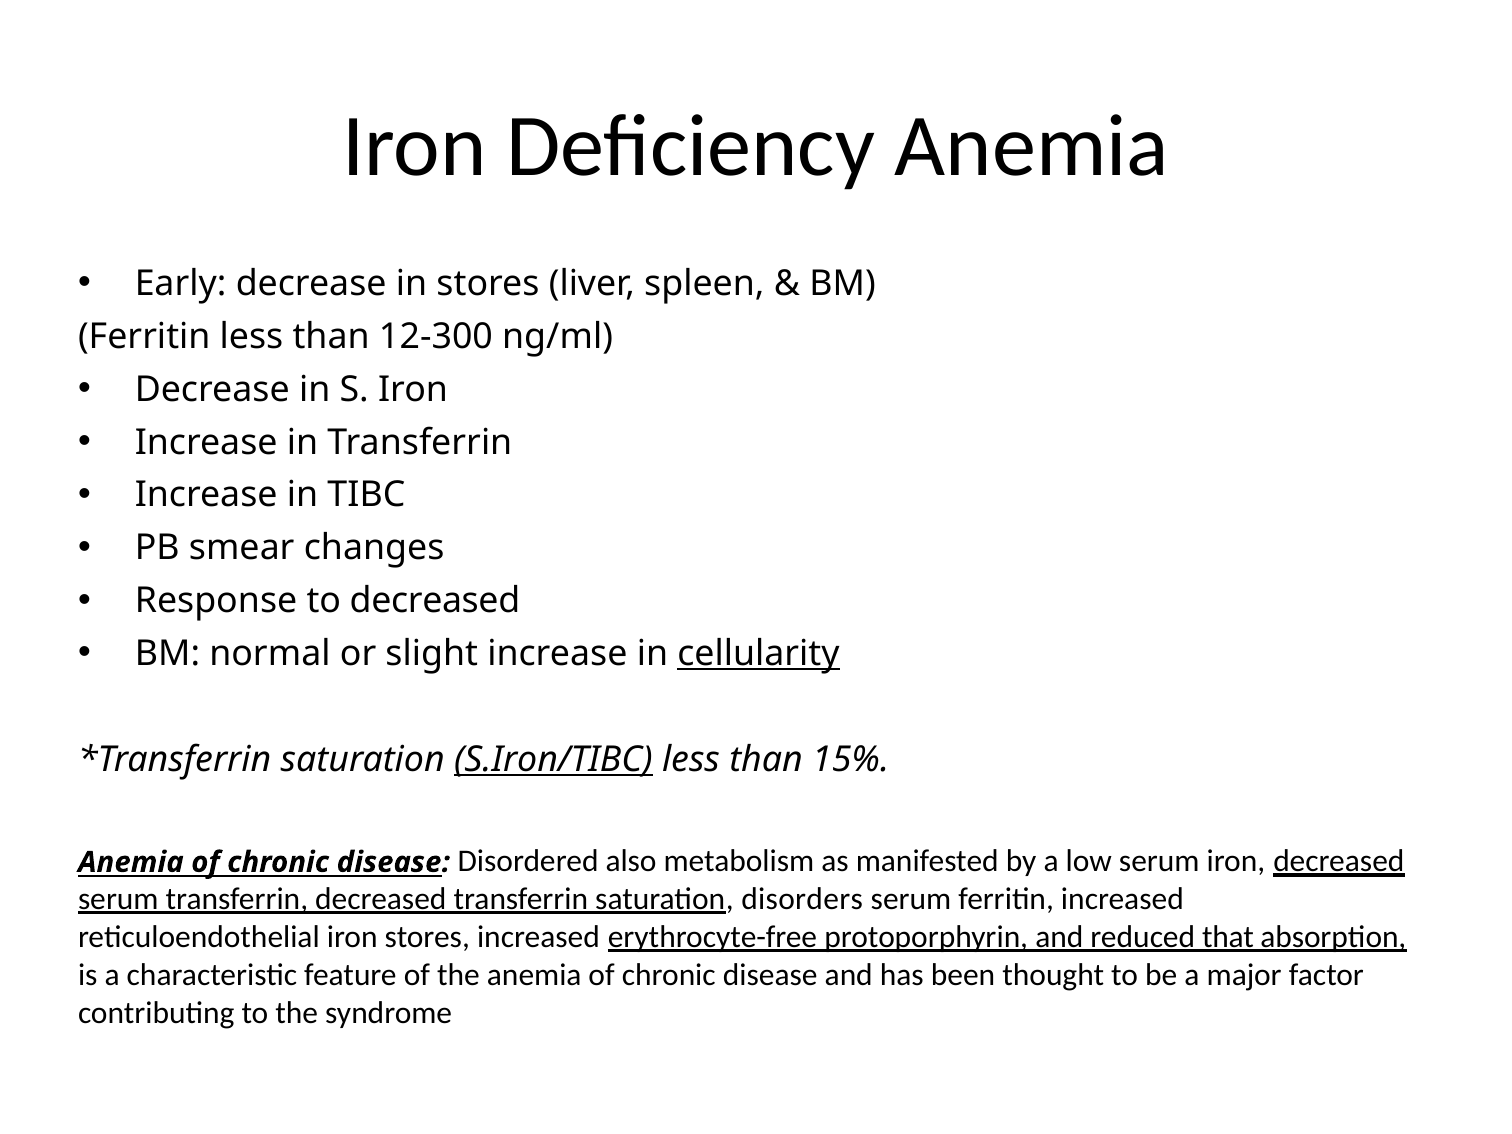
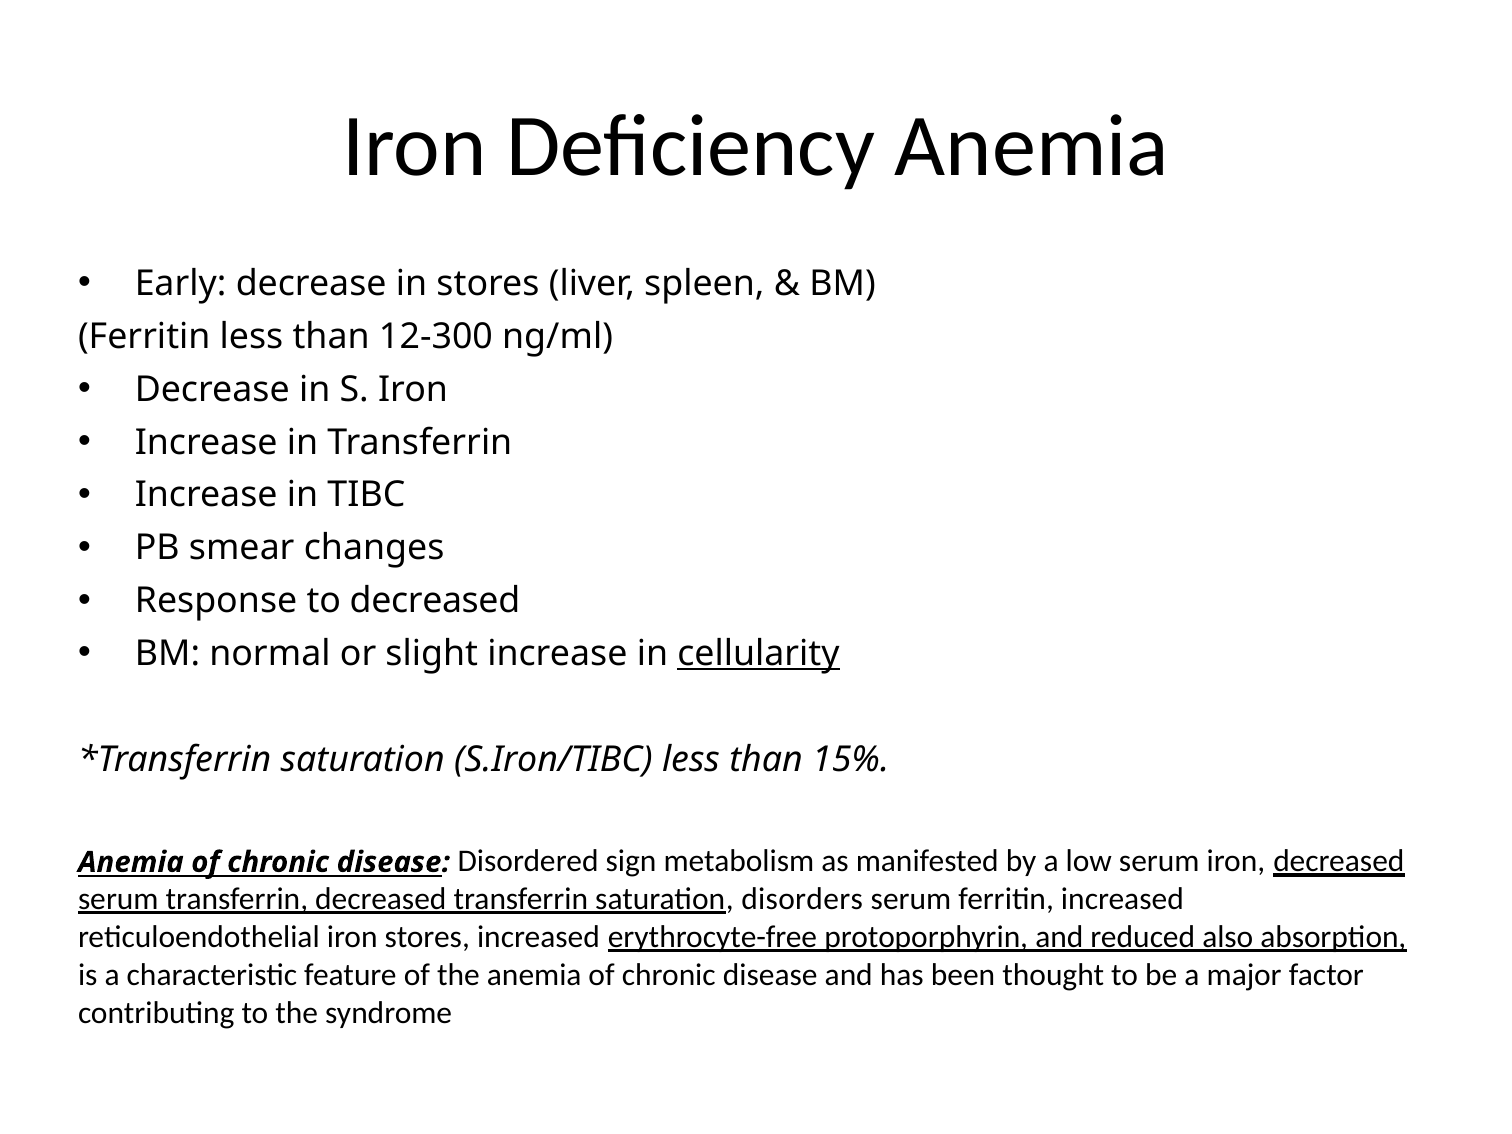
S.Iron/TIBC underline: present -> none (553, 760)
also: also -> sign (631, 862)
that: that -> also (1228, 937)
